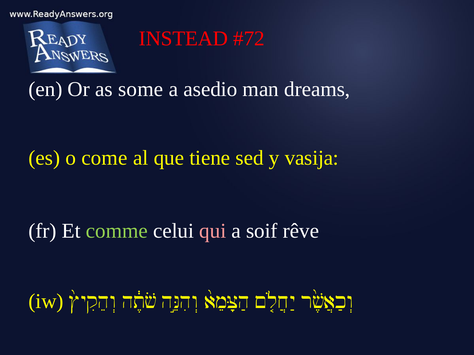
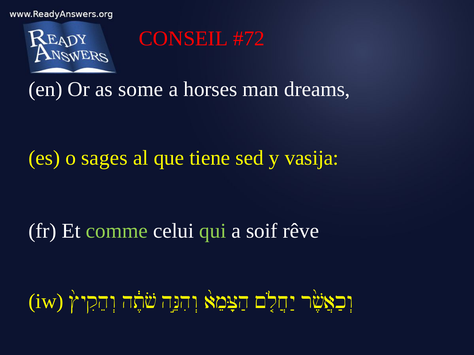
INSTEAD: INSTEAD -> CONSEIL (183, 39)
asedio: asedio -> horses (210, 90)
come: come -> sages (104, 158)
qui colour: pink -> light green (213, 231)
